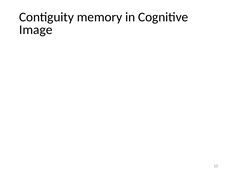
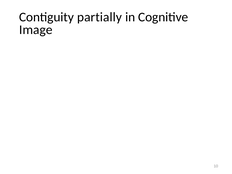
memory: memory -> partially (99, 17)
